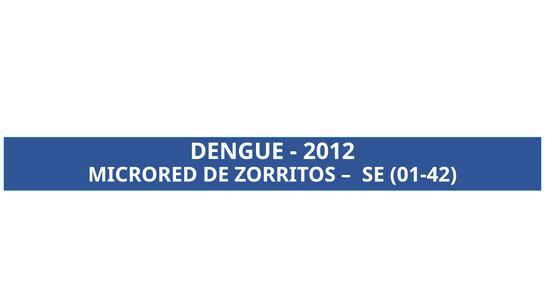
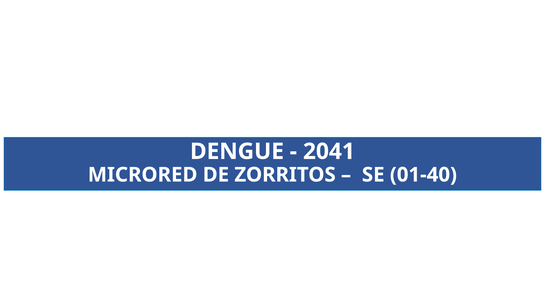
2012: 2012 -> 2041 (329, 151)
01-42: 01-42 -> 01-40 (423, 175)
